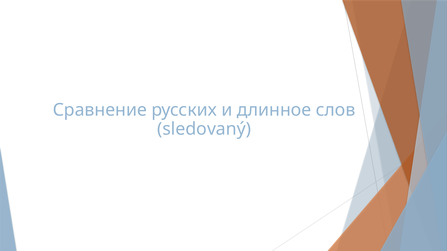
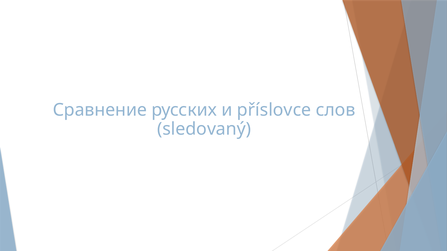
длинное: длинное -> příslovce (274, 110)
